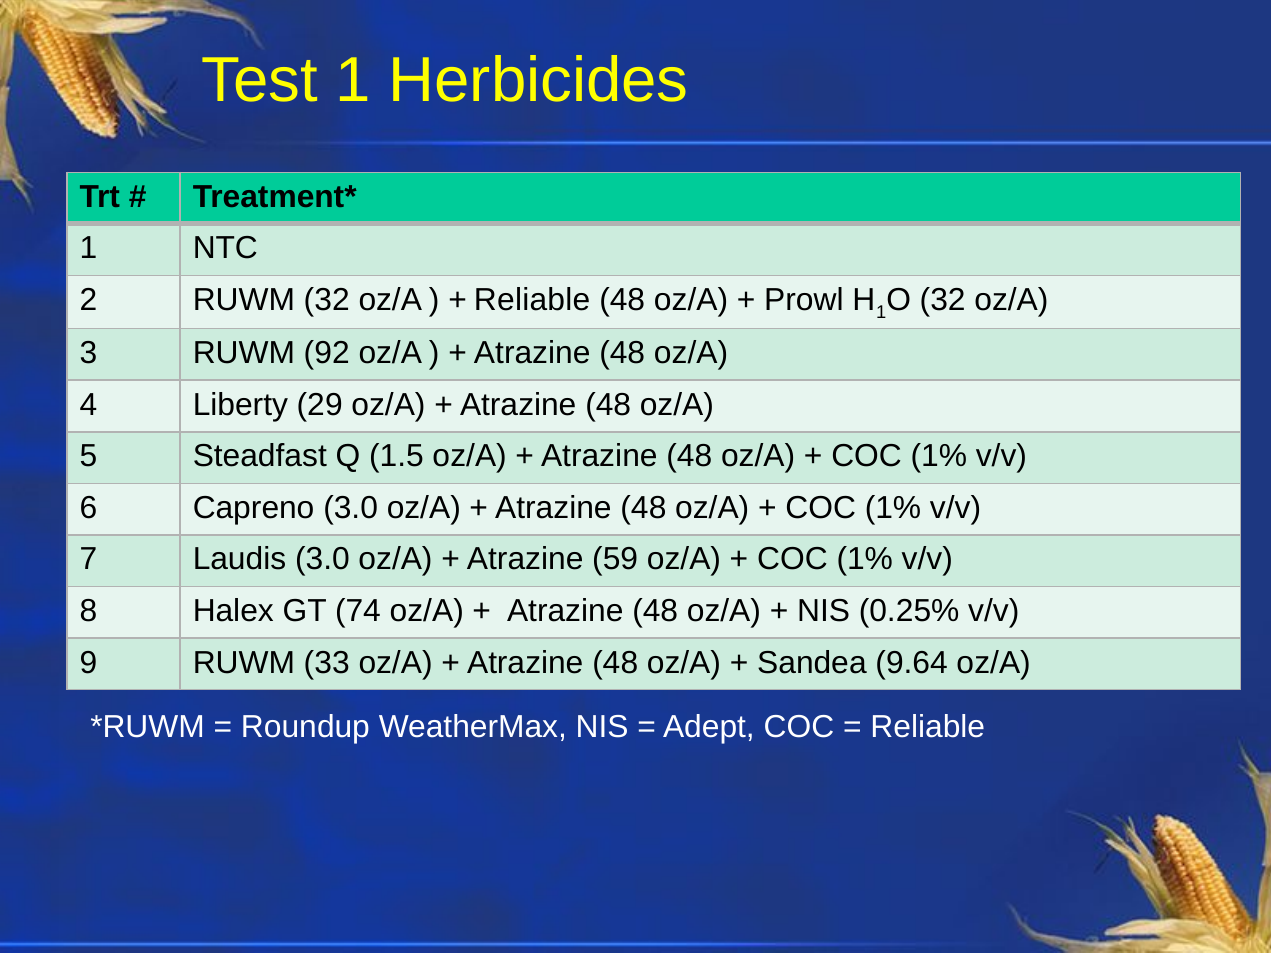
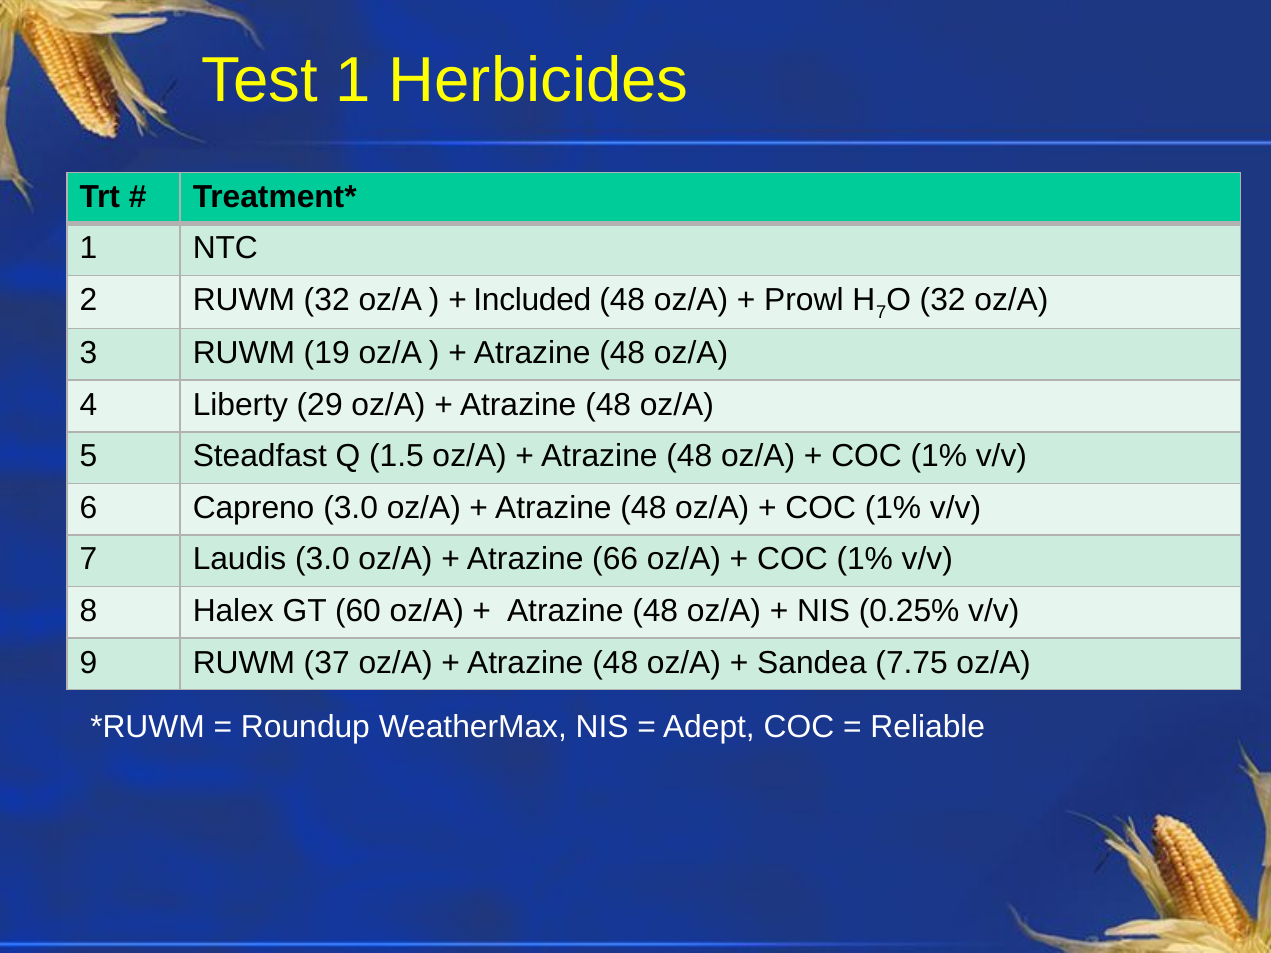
Reliable: Reliable -> Included (532, 300)
1: 1 -> 7 (881, 312)
92: 92 -> 19 (327, 354)
59: 59 -> 66 (615, 560)
74: 74 -> 60 (358, 611)
33: 33 -> 37 (327, 663)
9.64: 9.64 -> 7.75 (912, 663)
